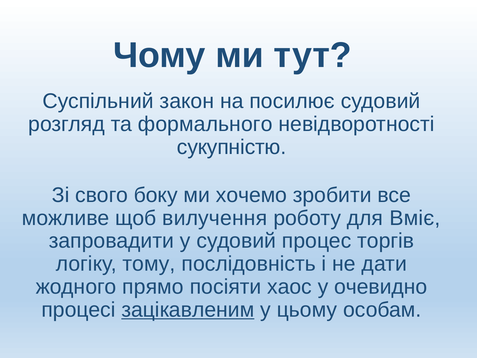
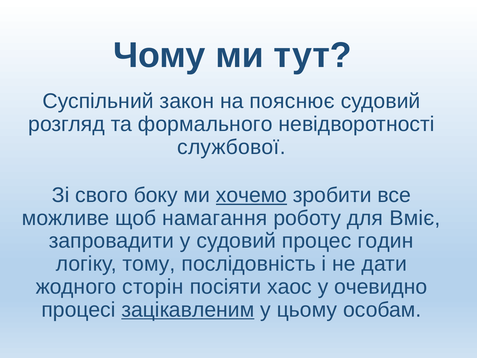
посилює: посилює -> пояснює (292, 101)
сукупністю: сукупністю -> службової (231, 147)
хочемо underline: none -> present (251, 195)
вилучення: вилучення -> намагання (215, 218)
торгів: торгів -> годин (386, 241)
прямо: прямо -> сторін (153, 287)
